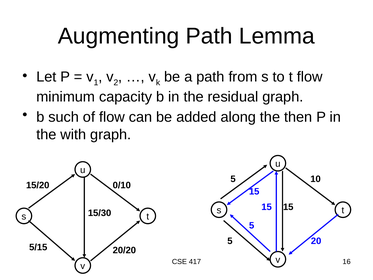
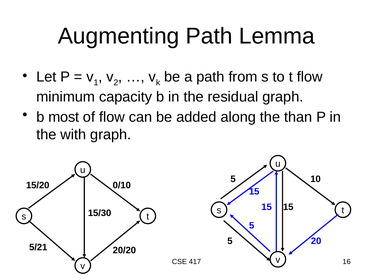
such: such -> most (64, 117)
then: then -> than (298, 117)
5/15: 5/15 -> 5/21 (38, 247)
